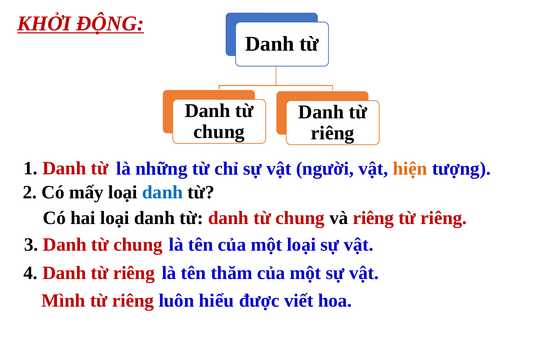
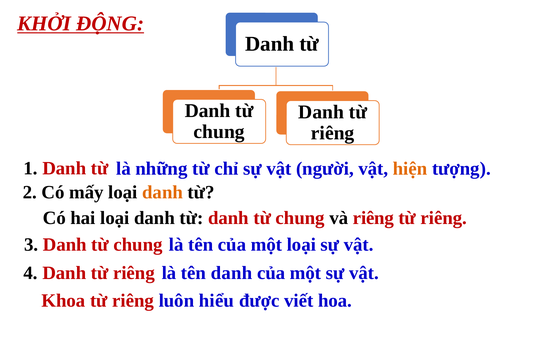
danh colour: blue -> orange (163, 193)
thăm: thăm -> danh (231, 274)
Mình: Mình -> Khoa (63, 301)
